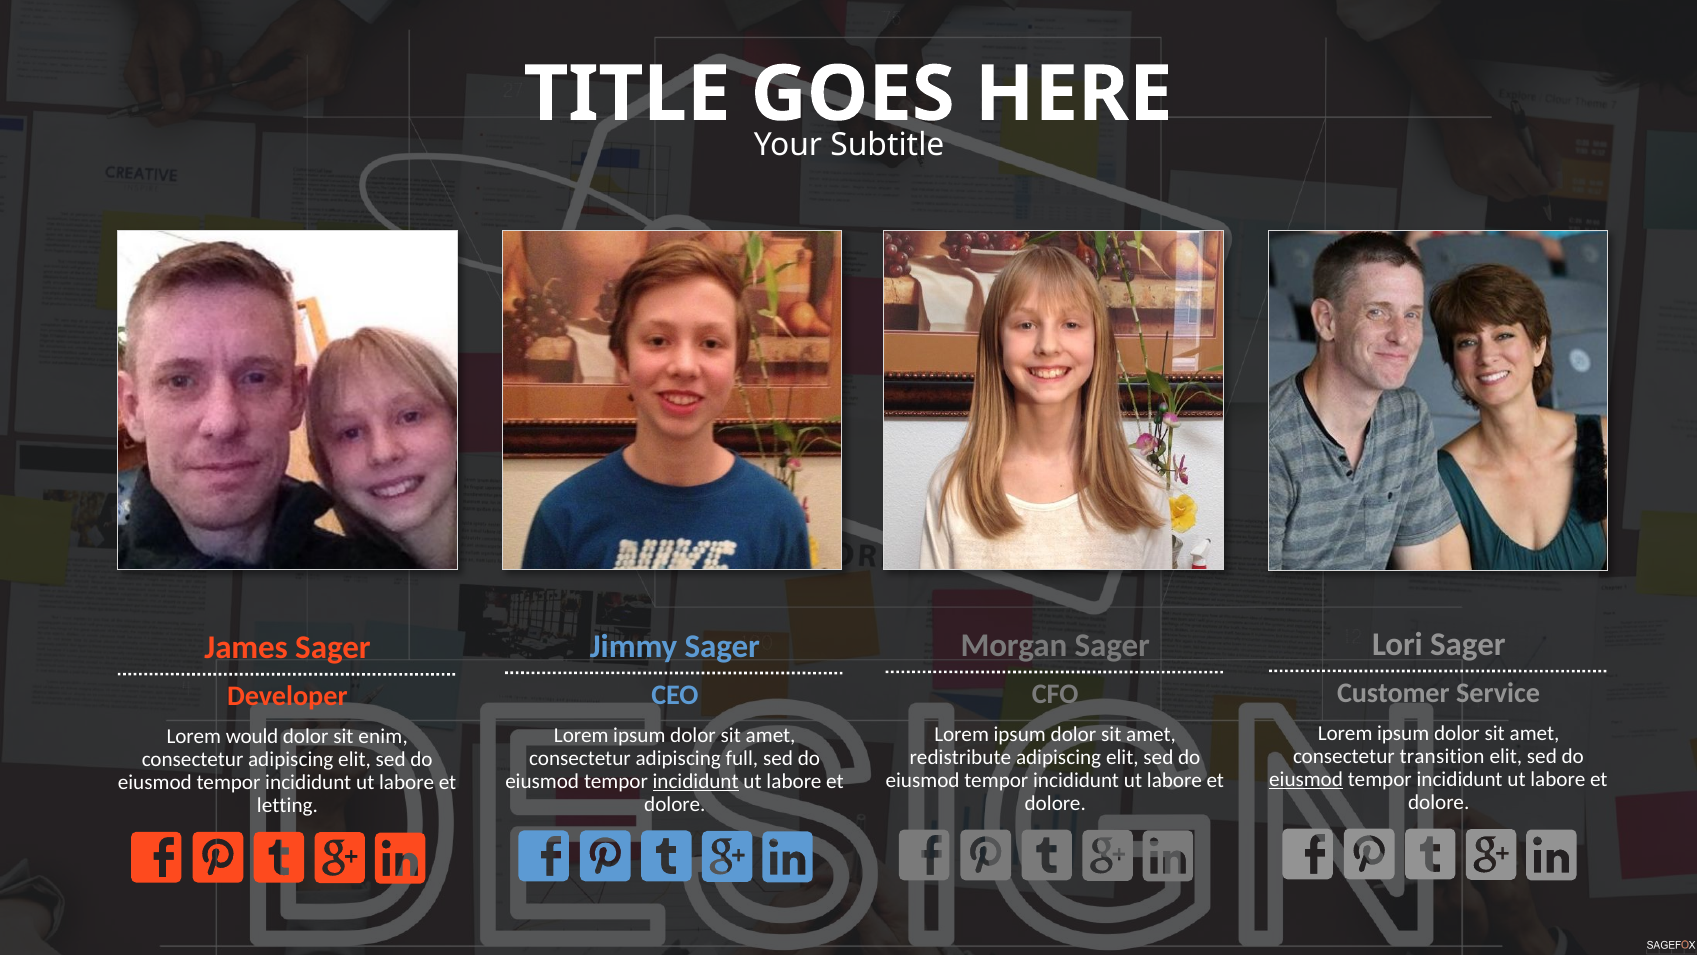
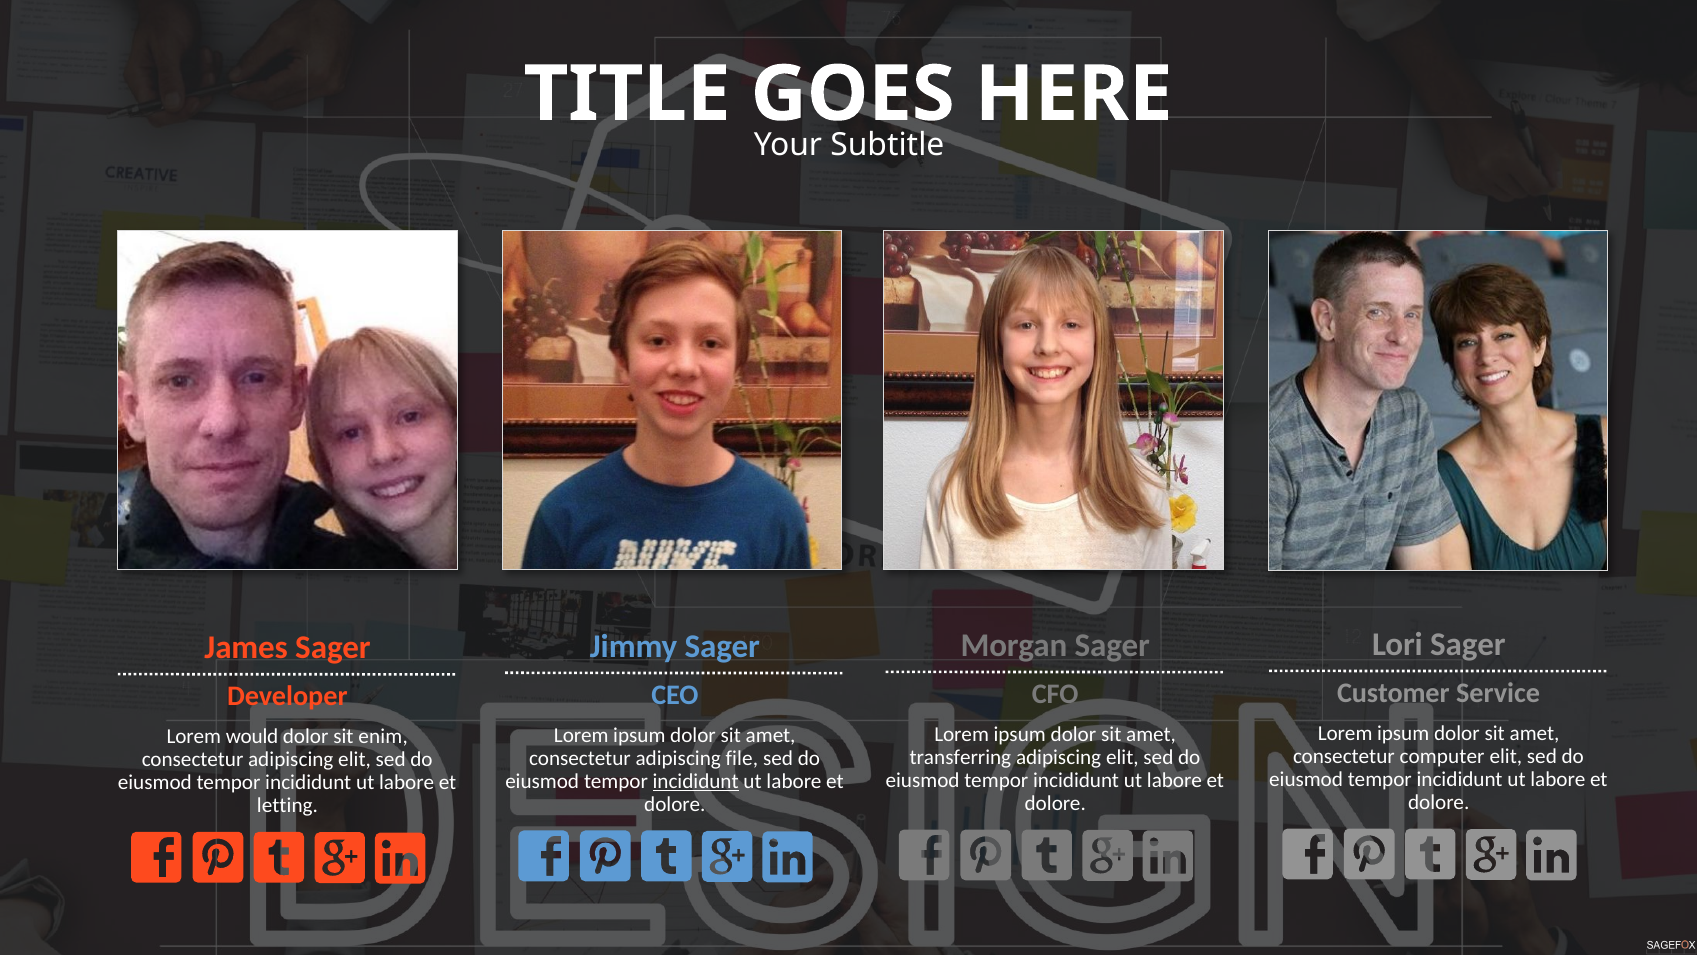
transition: transition -> computer (1442, 756)
redistribute: redistribute -> transferring (960, 757)
full: full -> file (742, 758)
eiusmod underline: present -> none (1306, 779)
